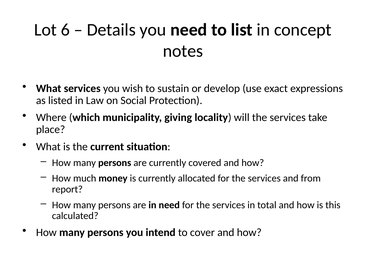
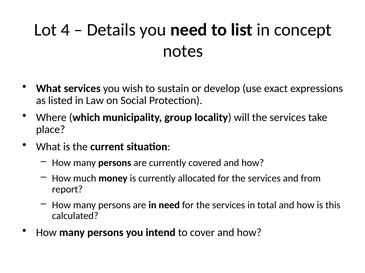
6: 6 -> 4 (65, 30)
giving: giving -> group (178, 118)
